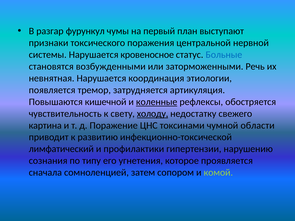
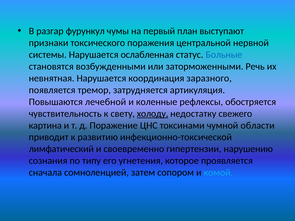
кровеносное: кровеносное -> ослабленная (147, 55)
этиологии: этиологии -> заразного (209, 78)
кишечной: кишечной -> лечебной (106, 102)
коленные underline: present -> none (157, 102)
профилактики: профилактики -> своевременно (134, 149)
комой colour: light green -> light blue (218, 173)
